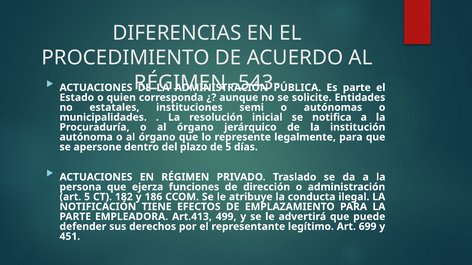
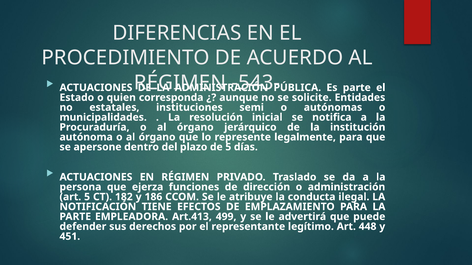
699: 699 -> 448 (368, 227)
